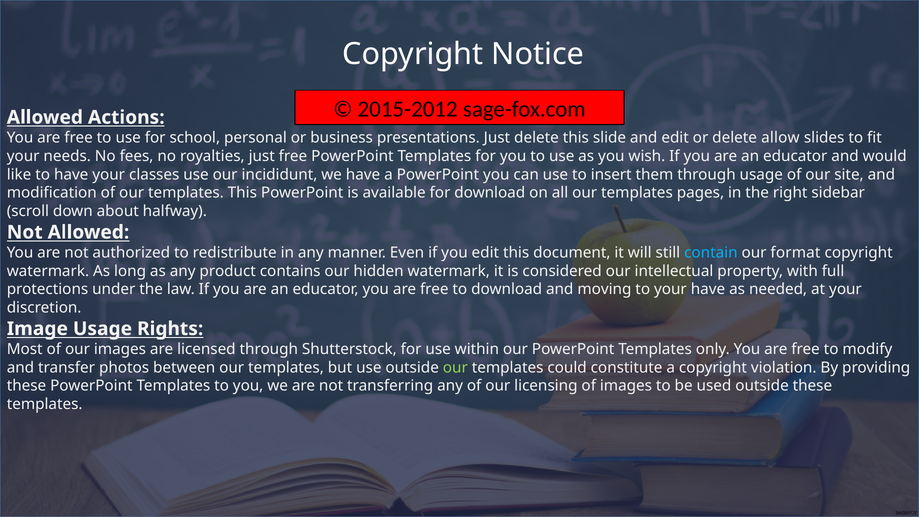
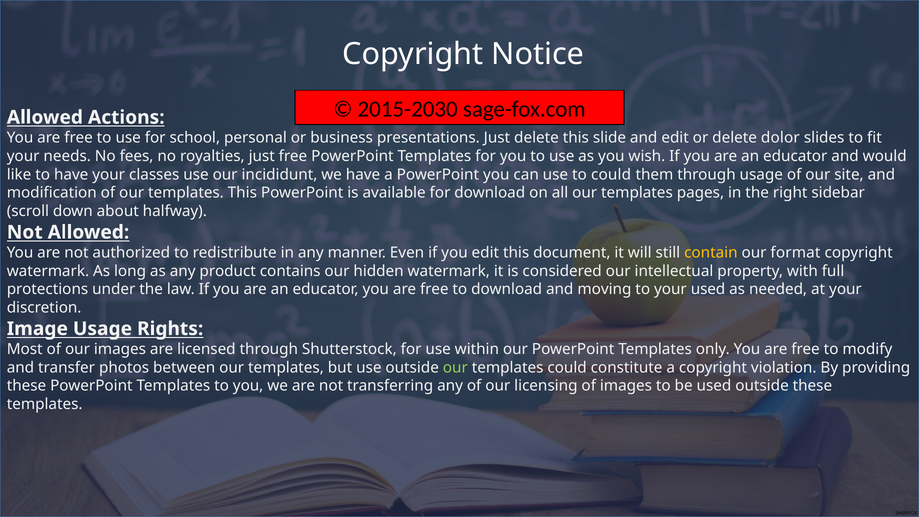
2015-2012: 2015-2012 -> 2015-2030 (408, 109)
allow: allow -> dolor (780, 138)
to insert: insert -> could (611, 175)
contain colour: light blue -> yellow (711, 253)
your have: have -> used (708, 289)
